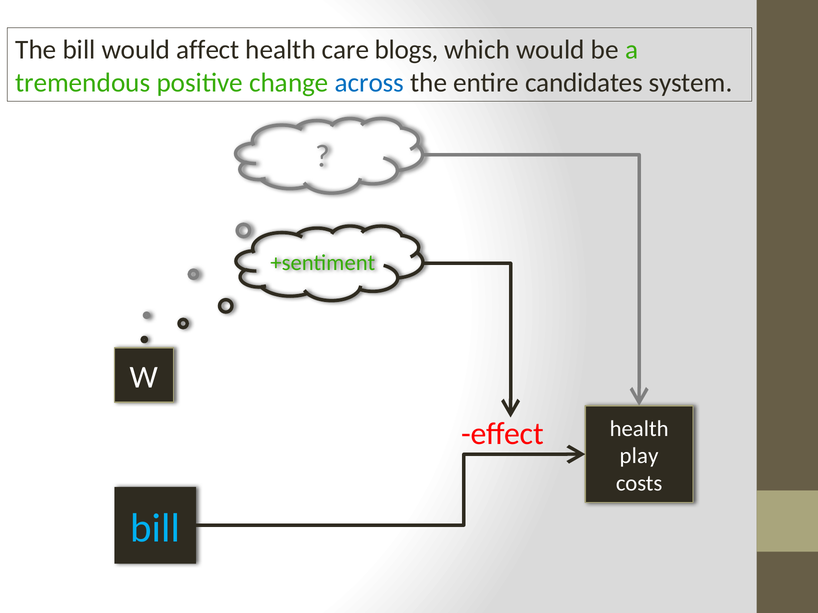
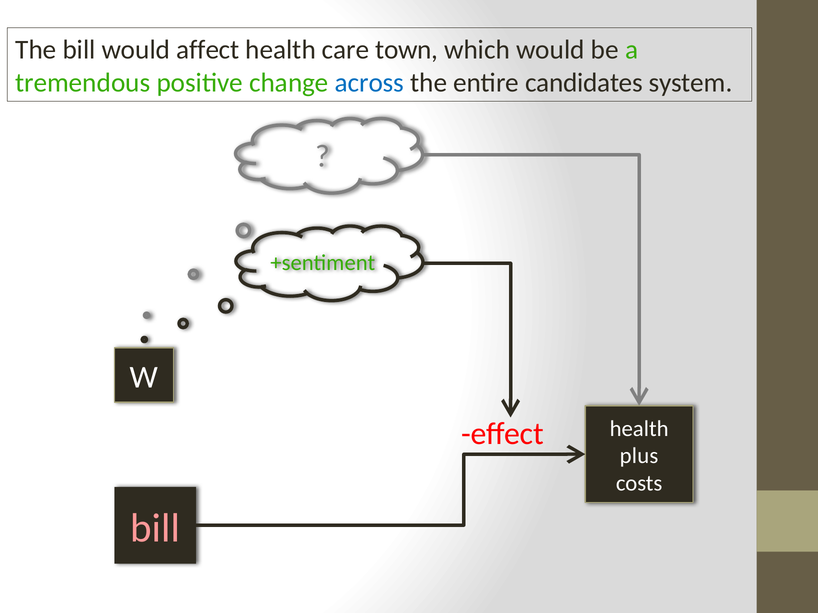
blogs: blogs -> town (407, 50)
play: play -> plus (639, 456)
bill colour: light blue -> pink (155, 529)
